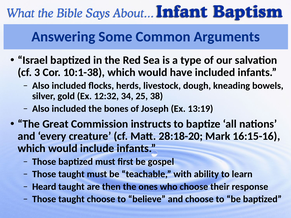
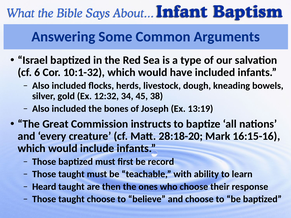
3: 3 -> 6 (37, 72)
10:1-38: 10:1-38 -> 10:1-32 (84, 72)
25: 25 -> 45 (142, 96)
gospel: gospel -> record (161, 162)
